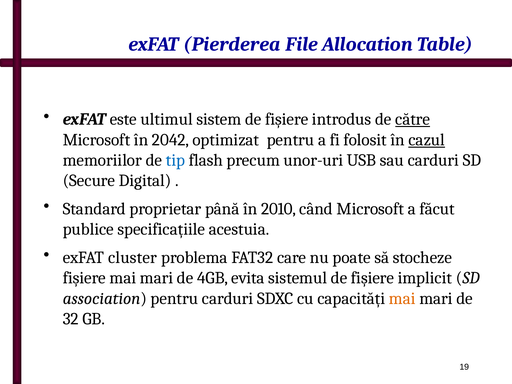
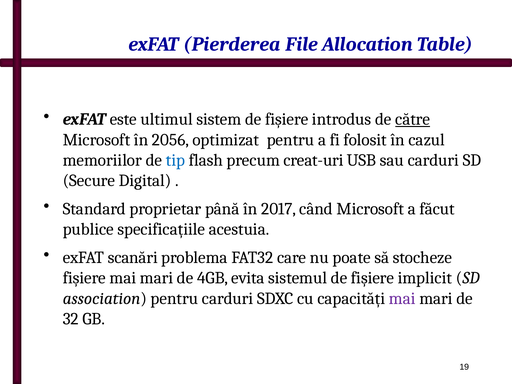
2042: 2042 -> 2056 (171, 140)
cazul underline: present -> none (427, 140)
unor-uri: unor-uri -> creat-uri (313, 160)
2010: 2010 -> 2017 (279, 209)
cluster: cluster -> scanări (133, 257)
mai colour: orange -> purple (402, 298)
